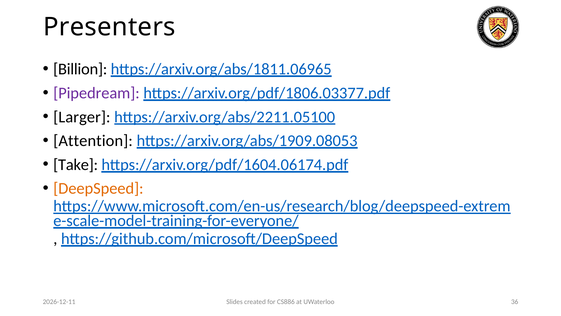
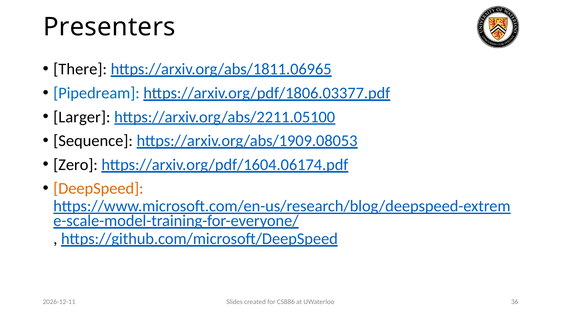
Billion: Billion -> There (80, 69)
Pipedream colour: purple -> blue (96, 93)
Attention: Attention -> Sequence (93, 141)
Take: Take -> Zero (76, 164)
